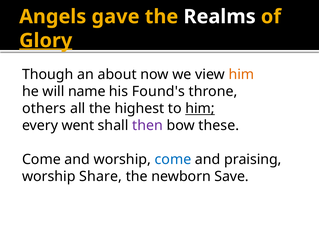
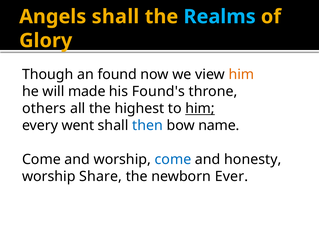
Angels gave: gave -> shall (115, 17)
Realms colour: white -> light blue (220, 17)
Glory underline: present -> none (46, 41)
about: about -> found (117, 75)
name: name -> made (87, 92)
then colour: purple -> blue (148, 126)
these: these -> name (219, 126)
praising: praising -> honesty (253, 160)
Save: Save -> Ever (231, 177)
